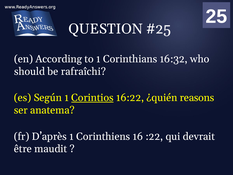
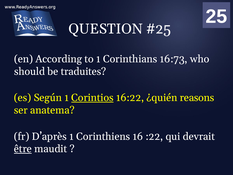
16:32: 16:32 -> 16:73 (174, 59)
rafraîchi: rafraîchi -> traduites (83, 71)
être underline: none -> present (23, 149)
